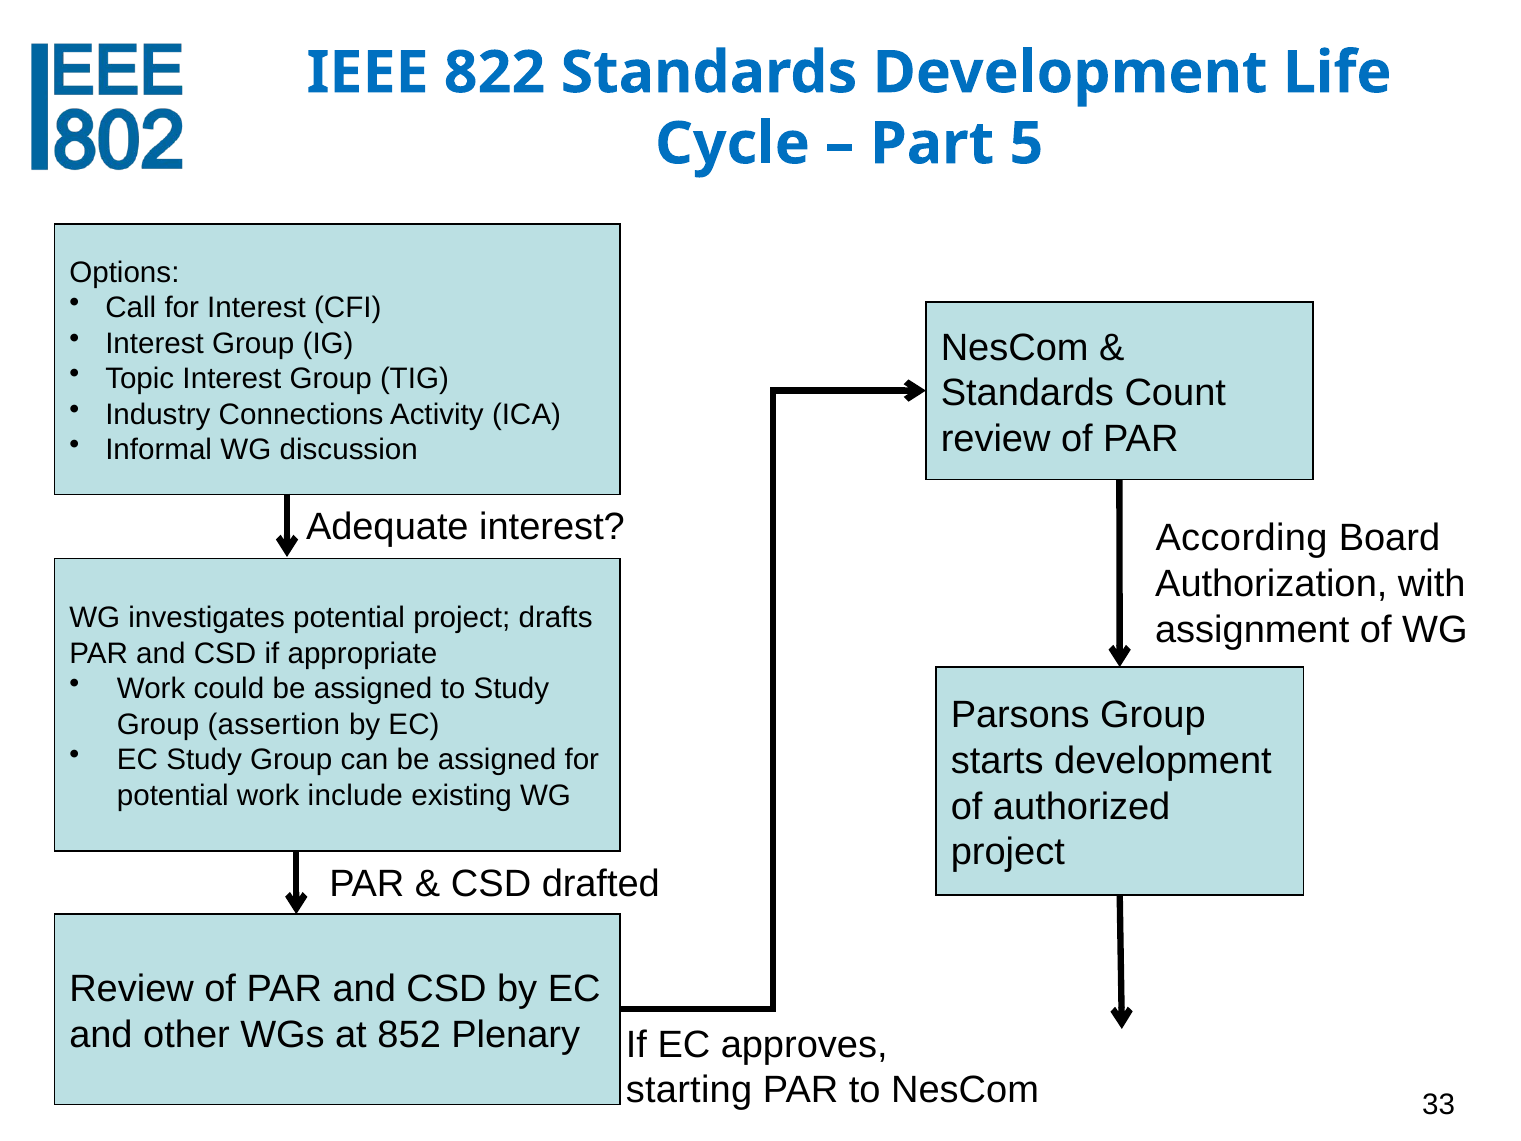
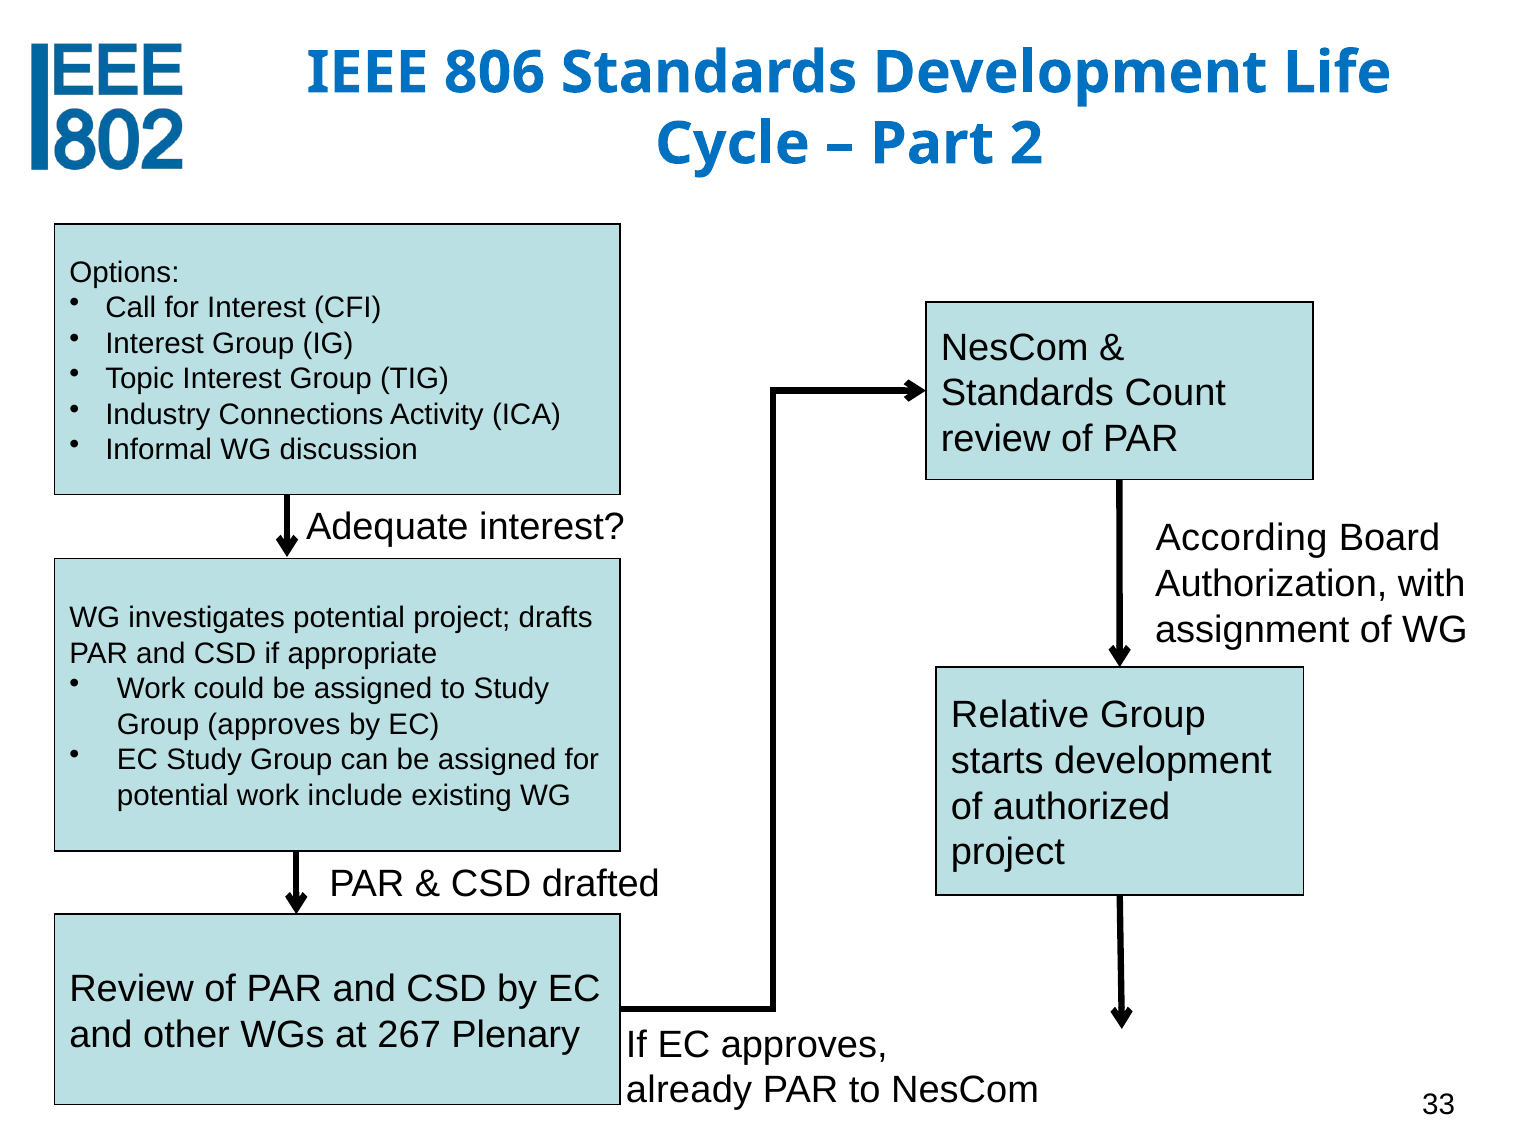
822: 822 -> 806 (495, 73)
5: 5 -> 2 (1026, 144)
Parsons: Parsons -> Relative (1020, 715)
Group assertion: assertion -> approves (274, 724)
852: 852 -> 267 (409, 1034)
starting: starting -> already (689, 1090)
